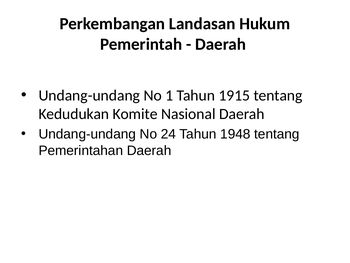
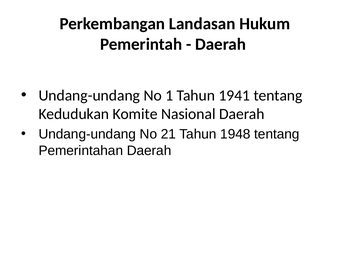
1915: 1915 -> 1941 (234, 95)
24: 24 -> 21 (168, 134)
